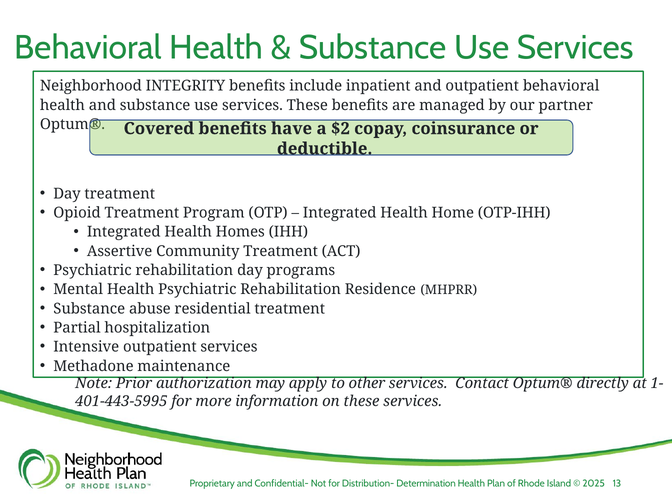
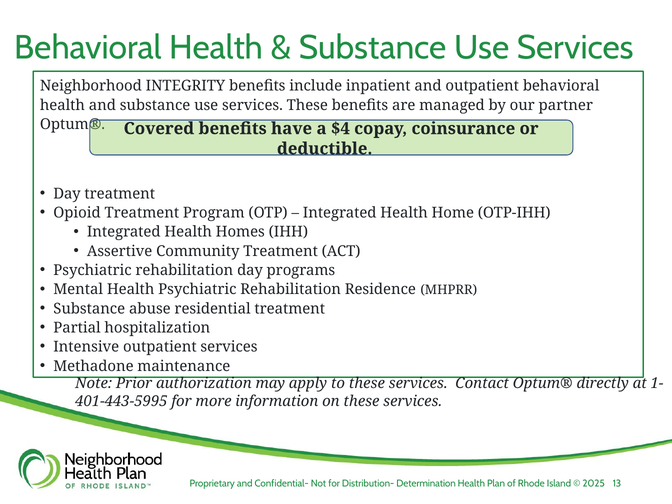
$2: $2 -> $4 (340, 129)
to other: other -> these (367, 383)
